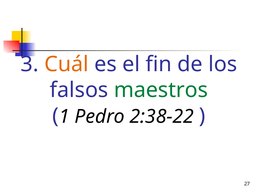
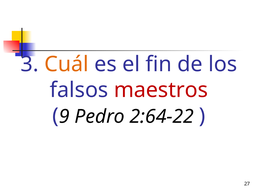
maestros colour: green -> red (161, 90)
1: 1 -> 9 (64, 117)
2:38-22: 2:38-22 -> 2:64-22 (162, 117)
